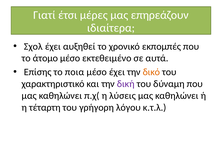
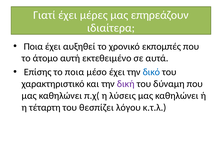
Γιατί έτσι: έτσι -> έχει (68, 15)
Σχολ: Σχολ -> Ποια (33, 47)
άτομο μέσο: μέσο -> αυτή (70, 58)
δικό colour: orange -> blue (151, 72)
γρήγορη: γρήγορη -> θεσπίζει (96, 108)
